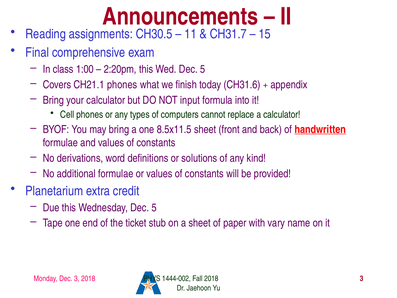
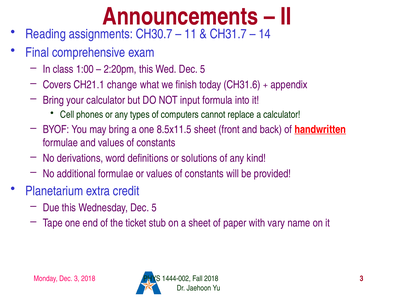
CH30.5: CH30.5 -> CH30.7 (154, 34)
15: 15 -> 14 (265, 34)
CH21.1 phones: phones -> change (122, 85)
